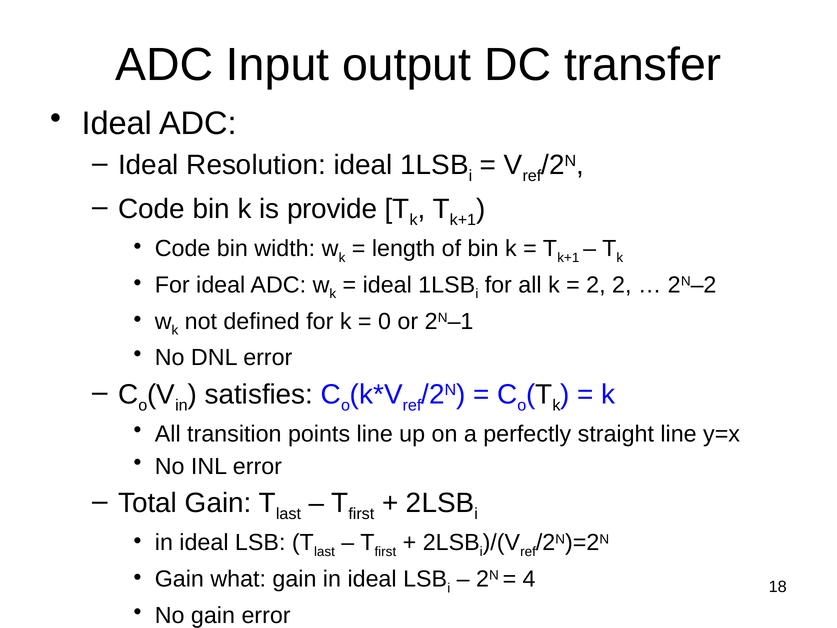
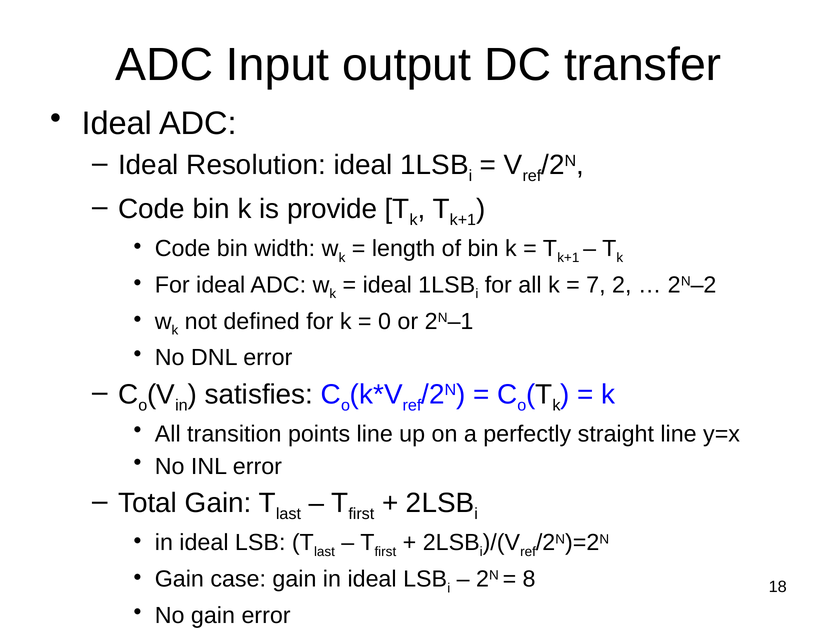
2: 2 -> 7 (596, 285)
what: what -> case (238, 579)
4: 4 -> 8 (529, 579)
